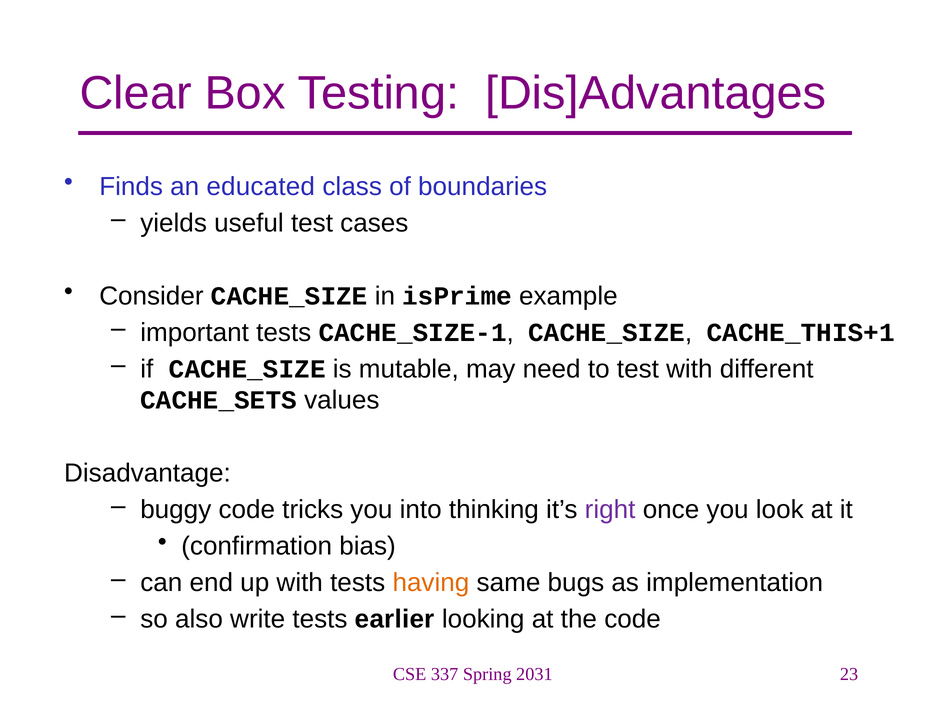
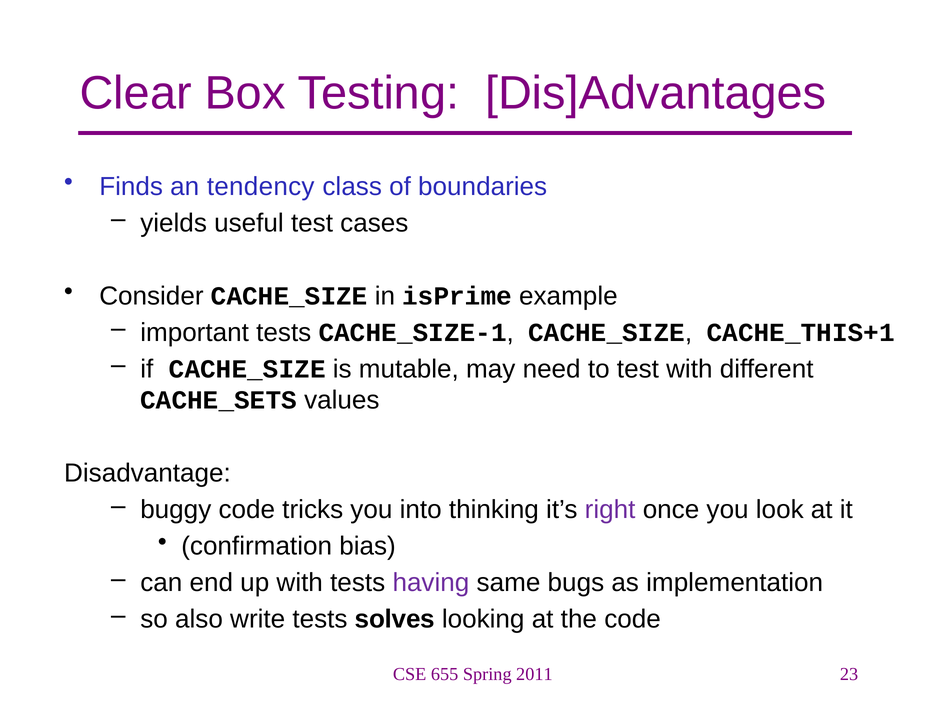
educated: educated -> tendency (261, 186)
having colour: orange -> purple (431, 582)
earlier: earlier -> solves (395, 619)
337: 337 -> 655 (445, 674)
2031: 2031 -> 2011 (534, 674)
